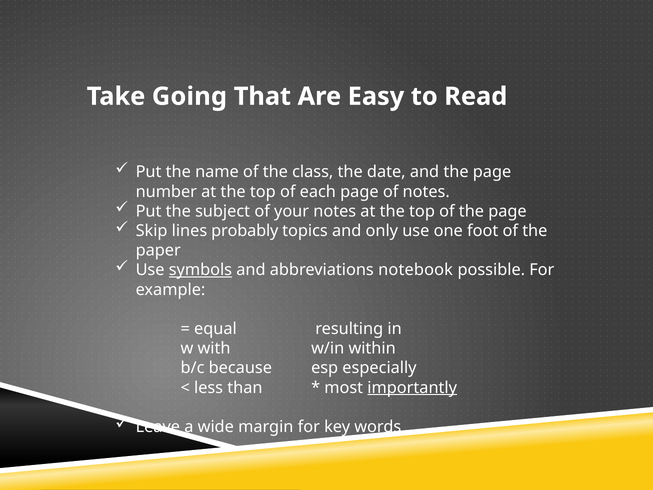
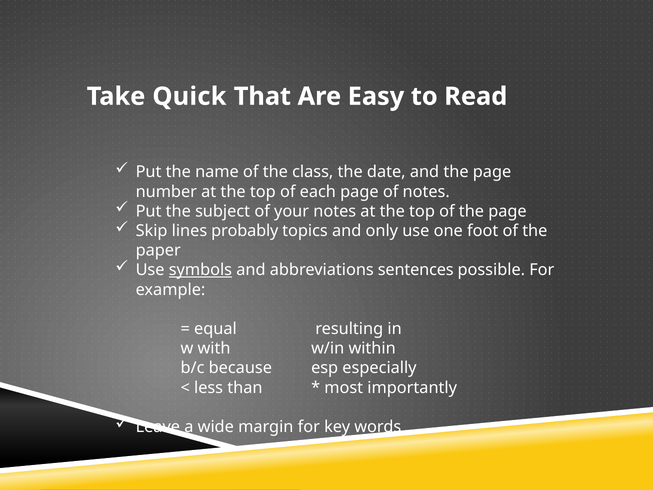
Going: Going -> Quick (189, 96)
notebook: notebook -> sentences (416, 270)
importantly underline: present -> none (412, 387)
